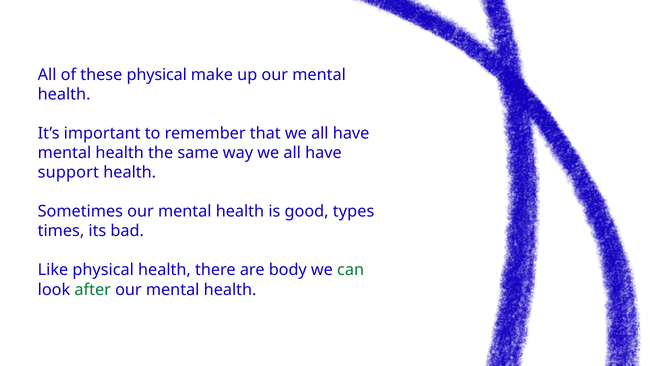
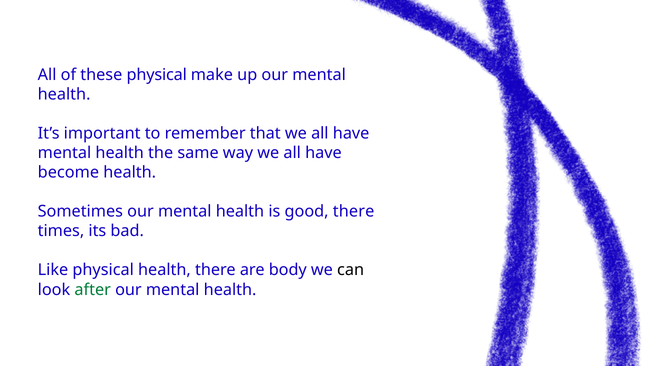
support: support -> become (68, 172)
good types: types -> there (354, 211)
can colour: green -> black (351, 270)
